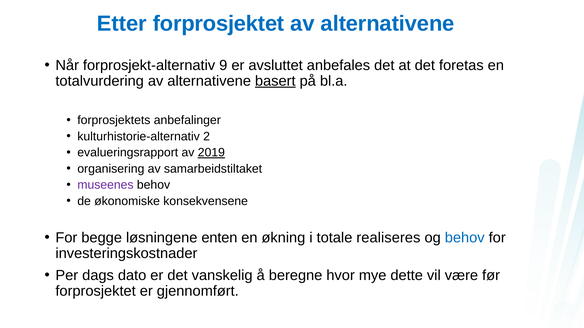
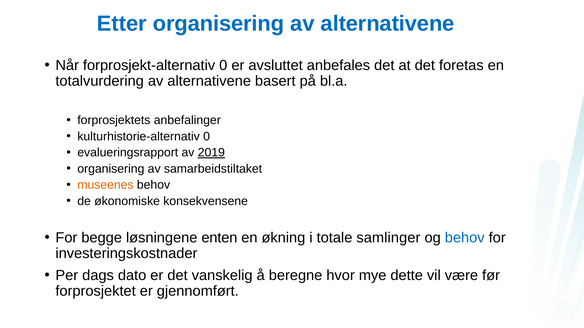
Etter forprosjektet: forprosjektet -> organisering (219, 24)
forprosjekt-alternativ 9: 9 -> 0 (223, 65)
basert underline: present -> none (275, 81)
kulturhistorie-alternativ 2: 2 -> 0 (207, 137)
museenes colour: purple -> orange (105, 185)
realiseres: realiseres -> samlinger (388, 238)
